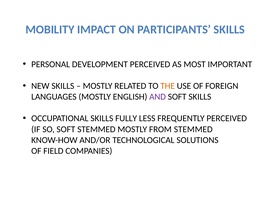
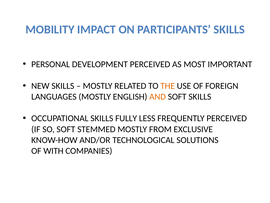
AND colour: purple -> orange (158, 97)
FROM STEMMED: STEMMED -> EXCLUSIVE (193, 129)
FIELD: FIELD -> WITH (53, 151)
